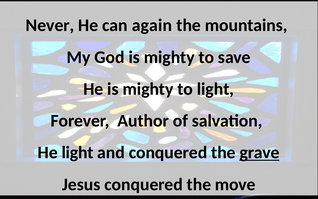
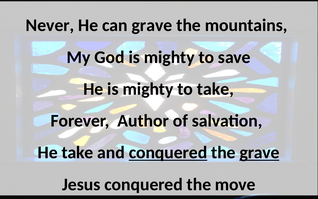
can again: again -> grave (152, 25)
to light: light -> take (215, 89)
He light: light -> take (78, 152)
conquered underline: none -> present (168, 152)
